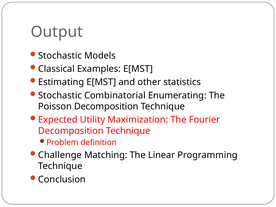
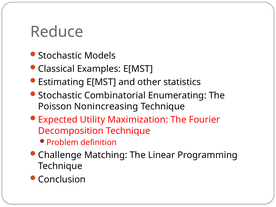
Output: Output -> Reduce (57, 32)
Poisson Decomposition: Decomposition -> Nonincreasing (106, 106)
